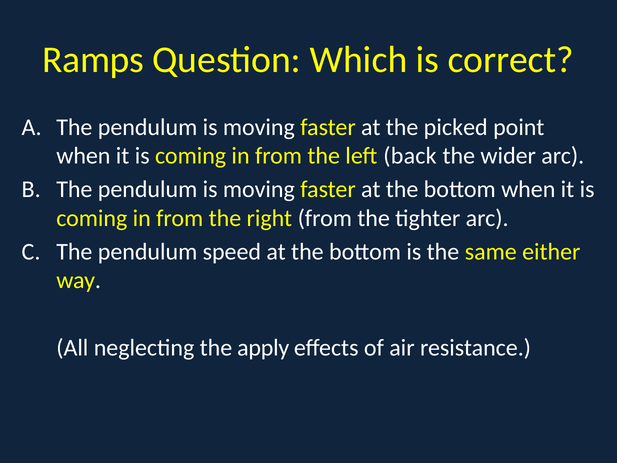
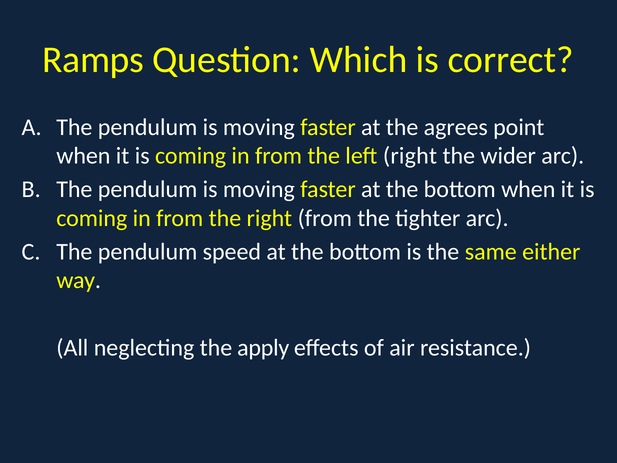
picked: picked -> agrees (456, 127)
left back: back -> right (410, 156)
